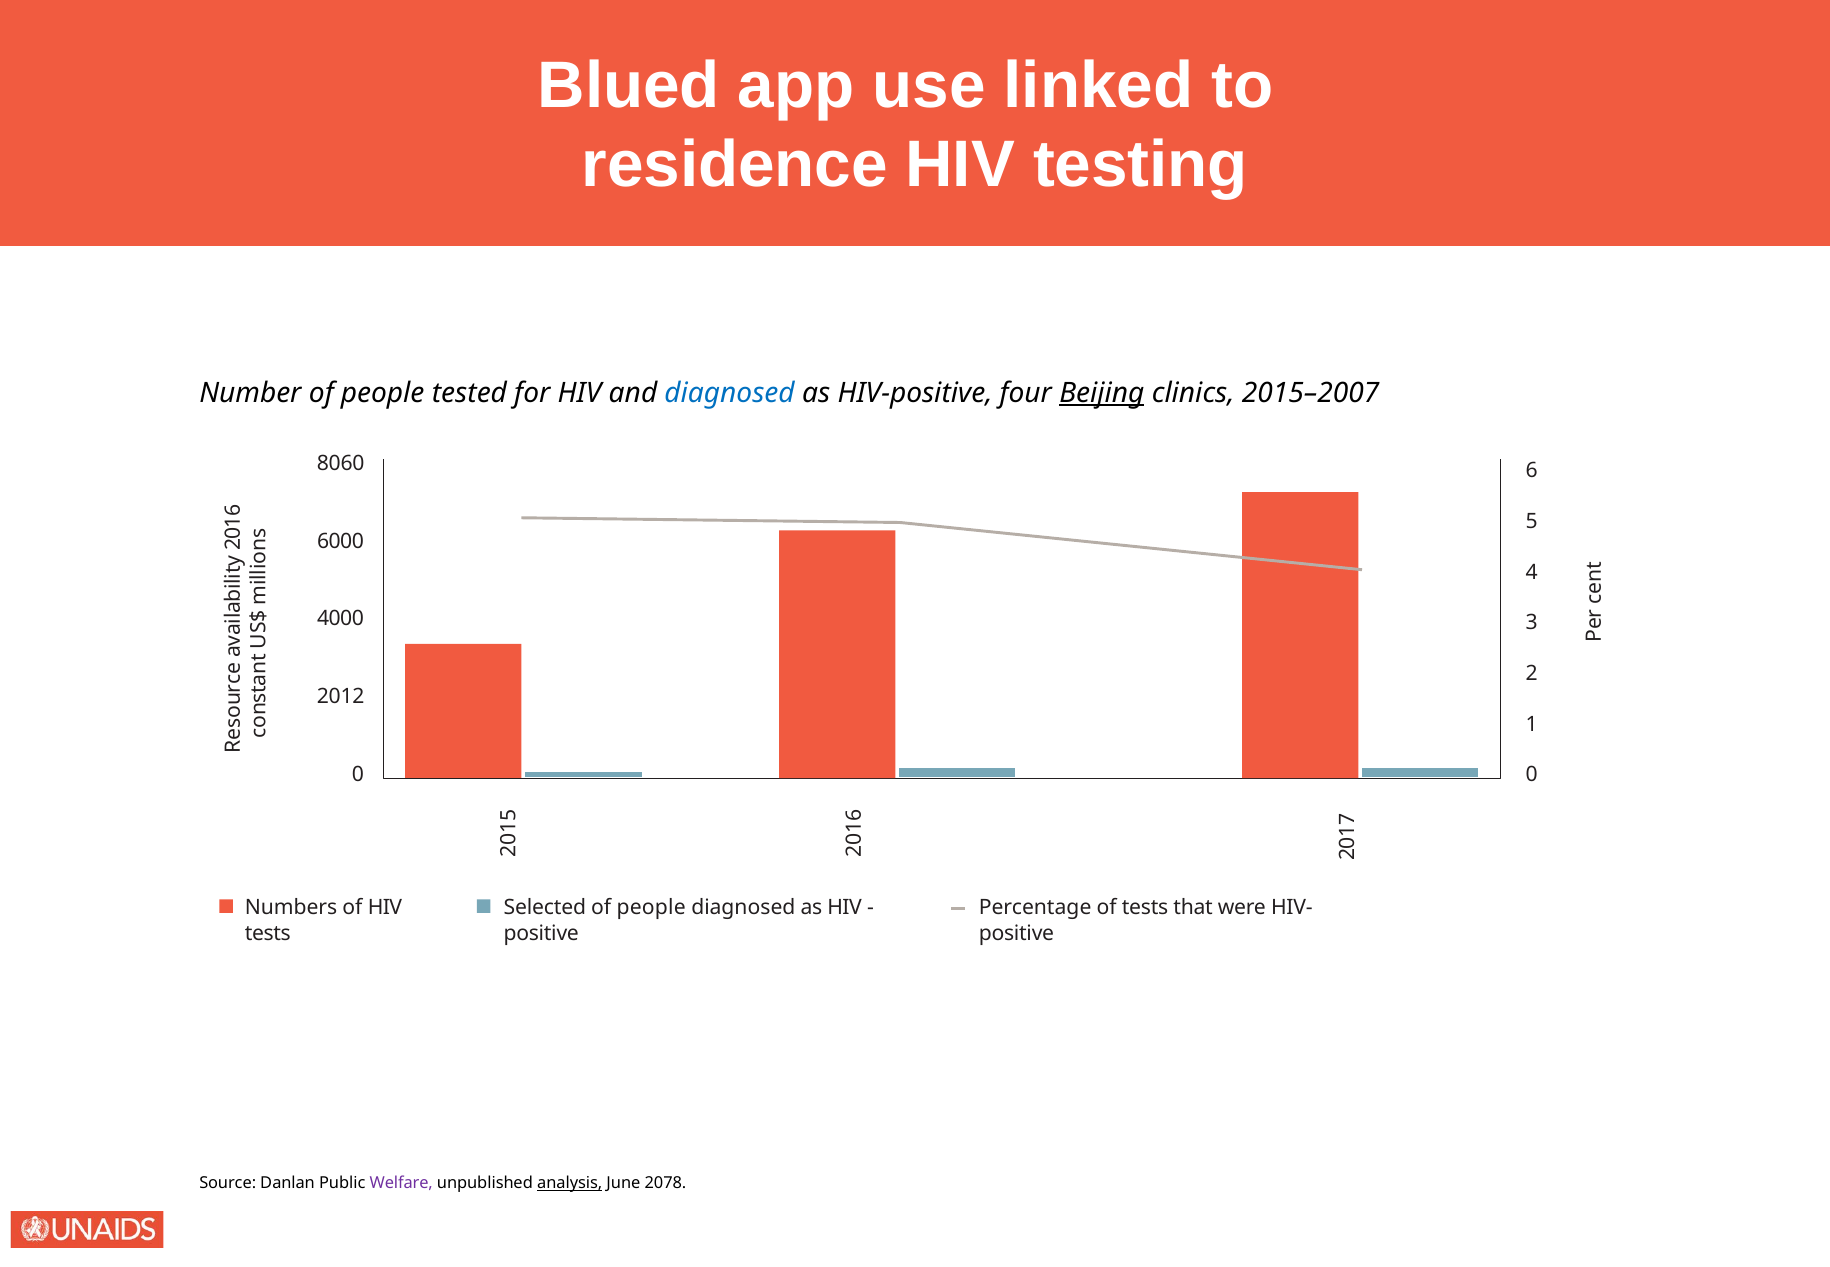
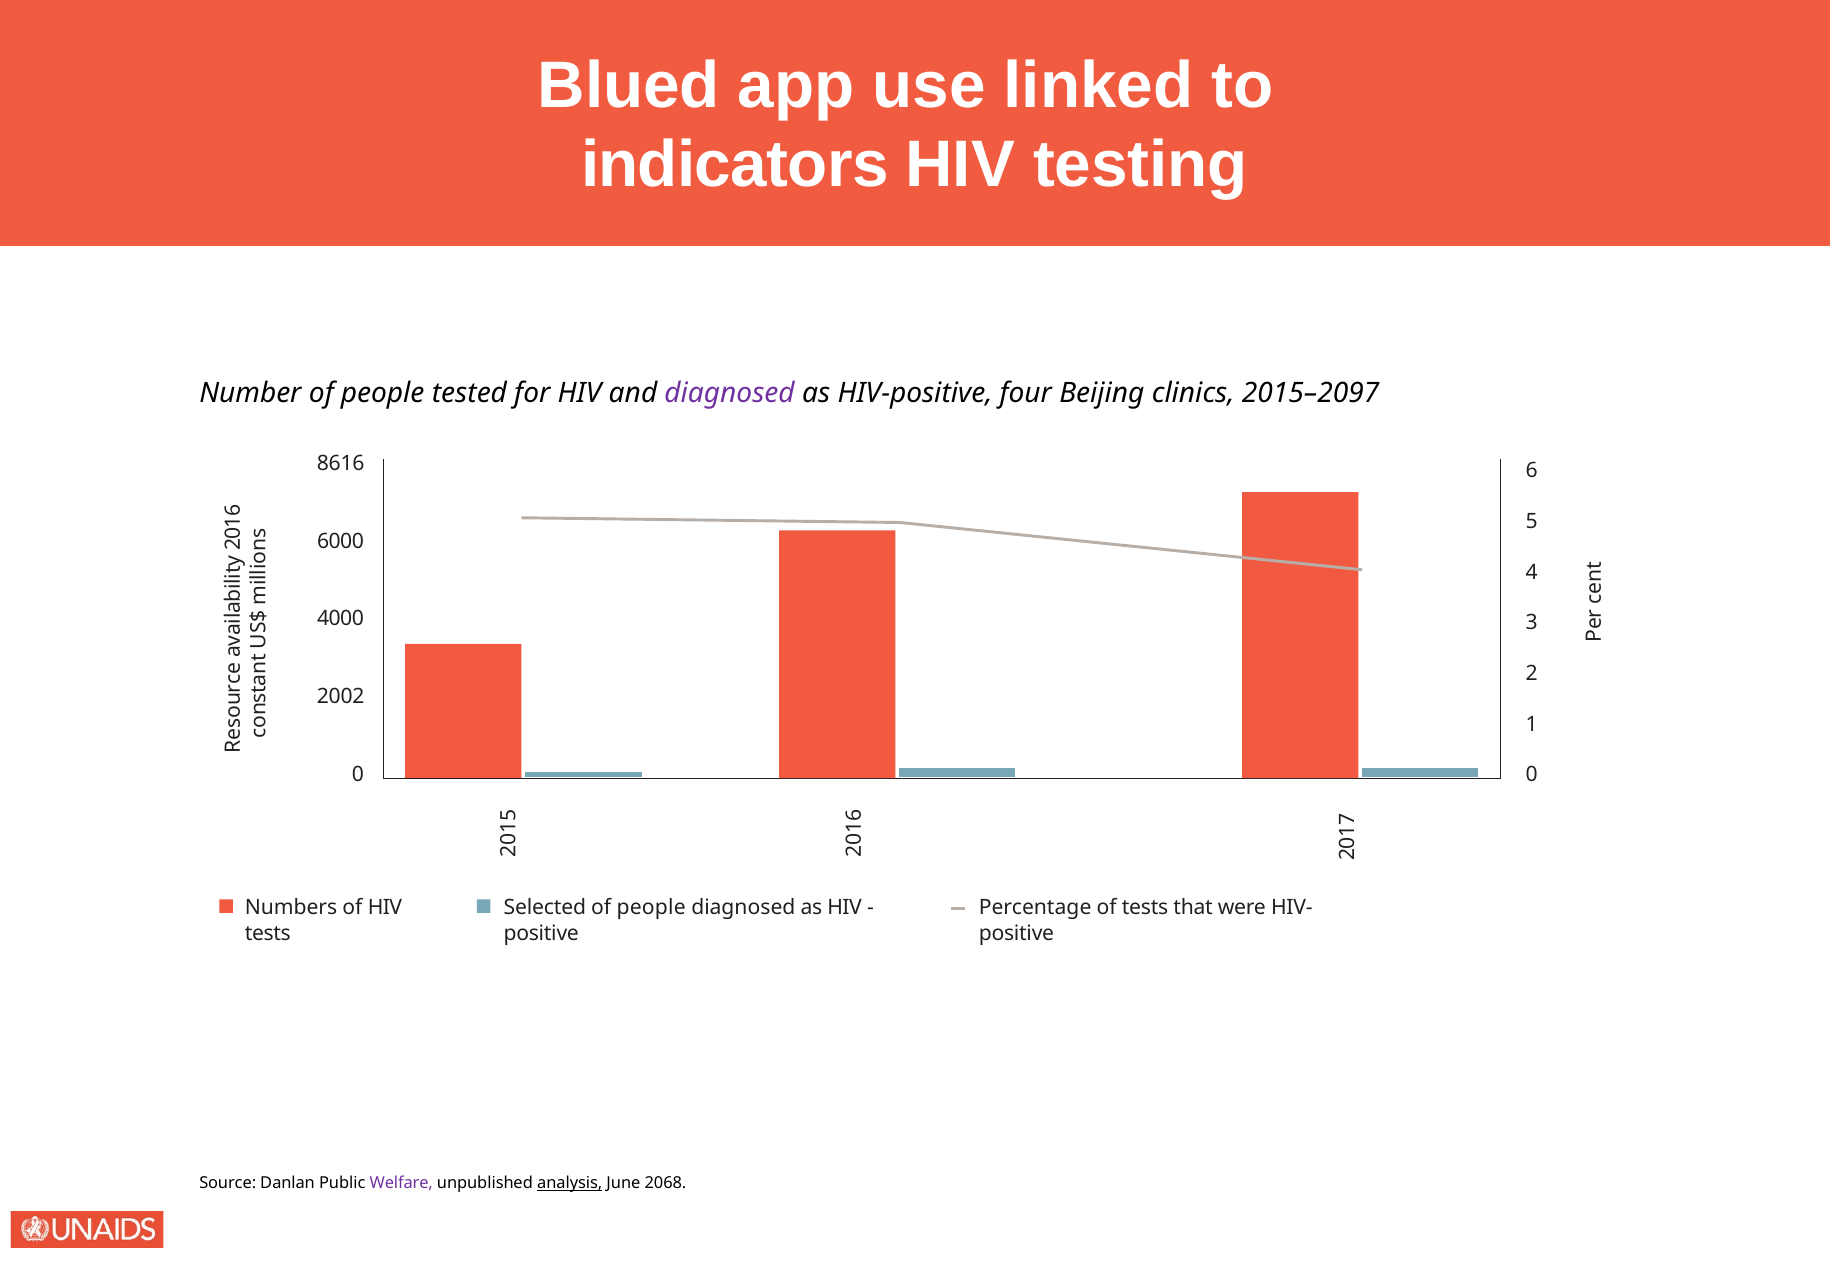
residence: residence -> indicators (735, 164)
diagnosed colour: blue -> purple (730, 393)
Beijing underline: present -> none (1102, 393)
2015–2007: 2015–2007 -> 2015–2097 (1311, 393)
8060: 8060 -> 8616 (341, 464)
2012: 2012 -> 2002 (341, 697)
2078: 2078 -> 2068 (665, 1183)
